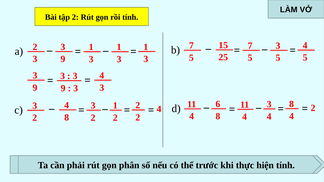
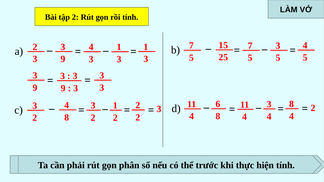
1: 1 -> 4 (91, 47)
4: 4 -> 3 (102, 76)
4: 4 -> 3 (159, 109)
